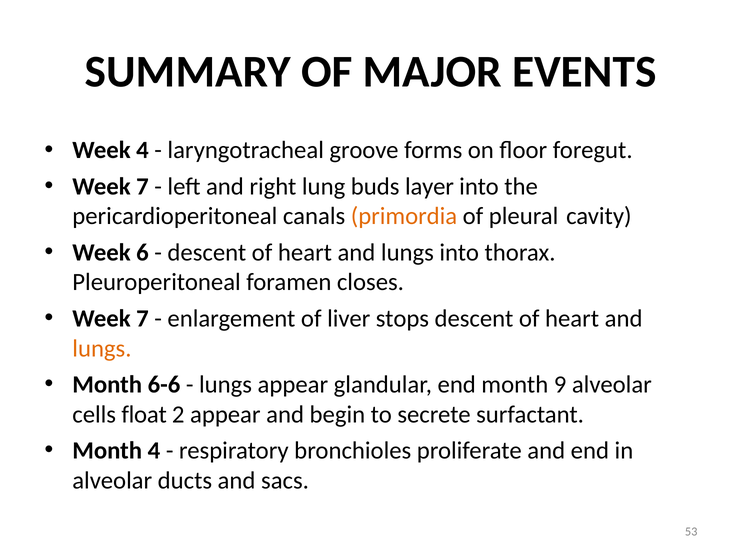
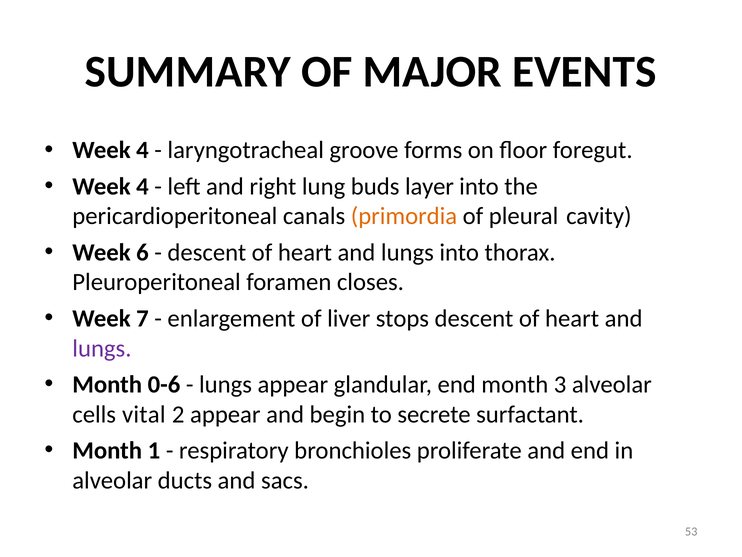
7: 7 -> 4 (142, 186)
lungs colour: orange -> purple (102, 348)
6-6: 6-6 -> 0-6 (164, 384)
9: 9 -> 3 (560, 384)
float: float -> vital (144, 414)
Month 4: 4 -> 1 (154, 450)
